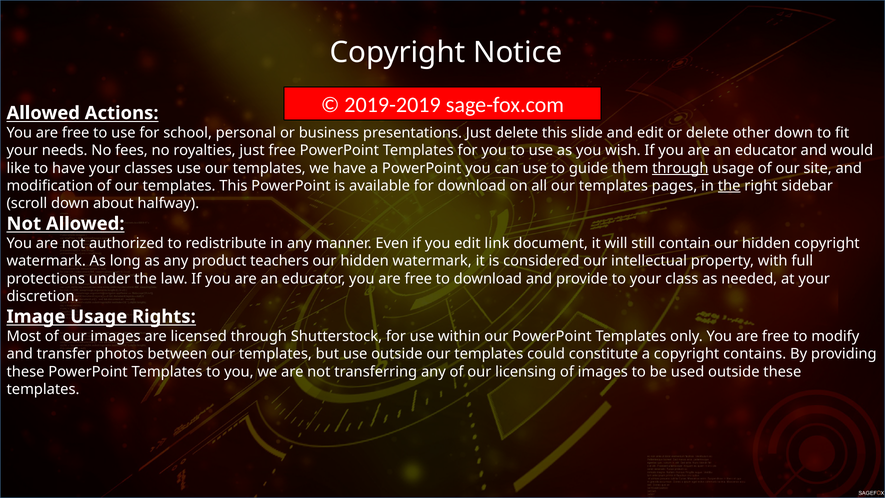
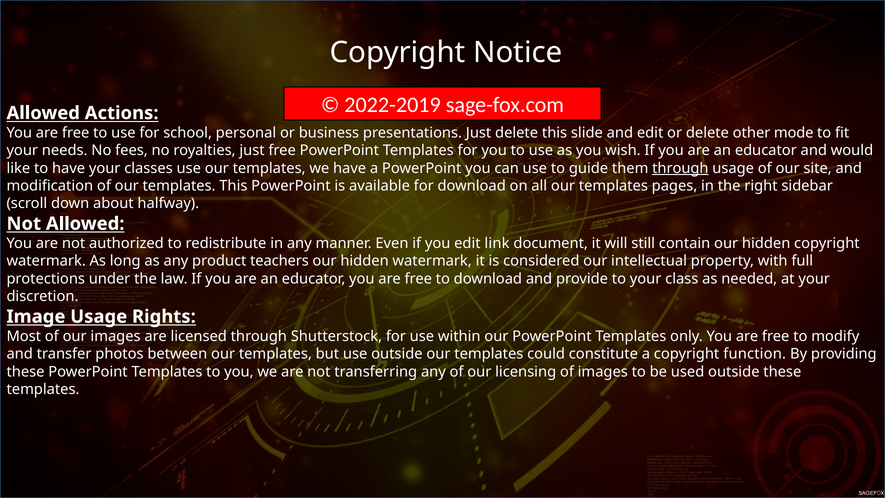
2019-2019: 2019-2019 -> 2022-2019 (393, 105)
other down: down -> mode (794, 133)
the underline: present -> none (729, 186)
contains: contains -> function (755, 354)
